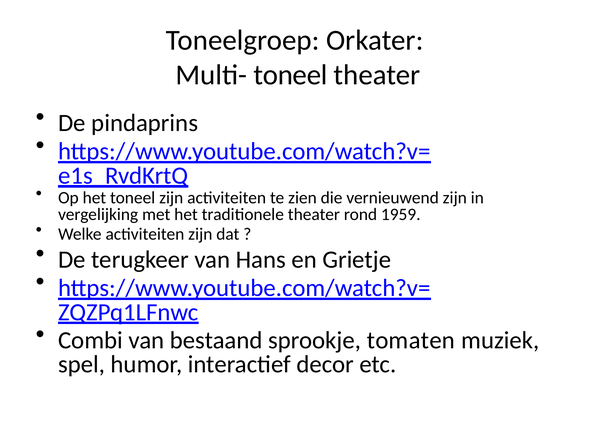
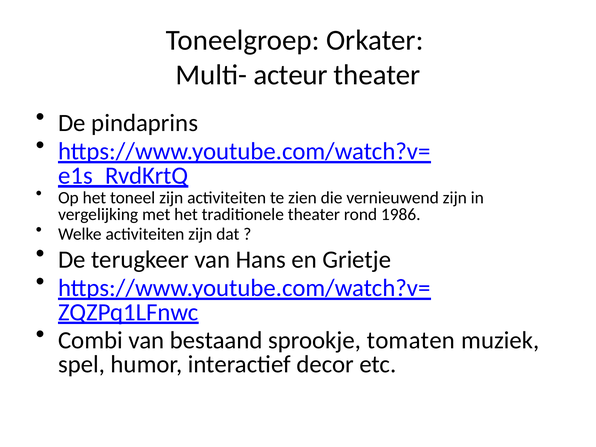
Multi- toneel: toneel -> acteur (290, 75)
1959: 1959 -> 1986 (401, 214)
